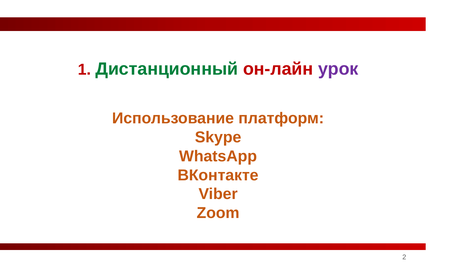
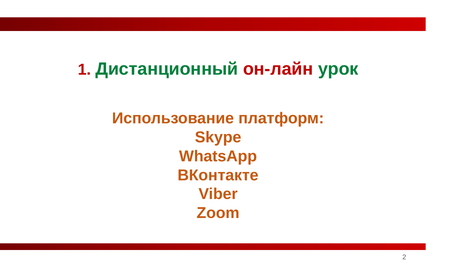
урок colour: purple -> green (338, 69)
